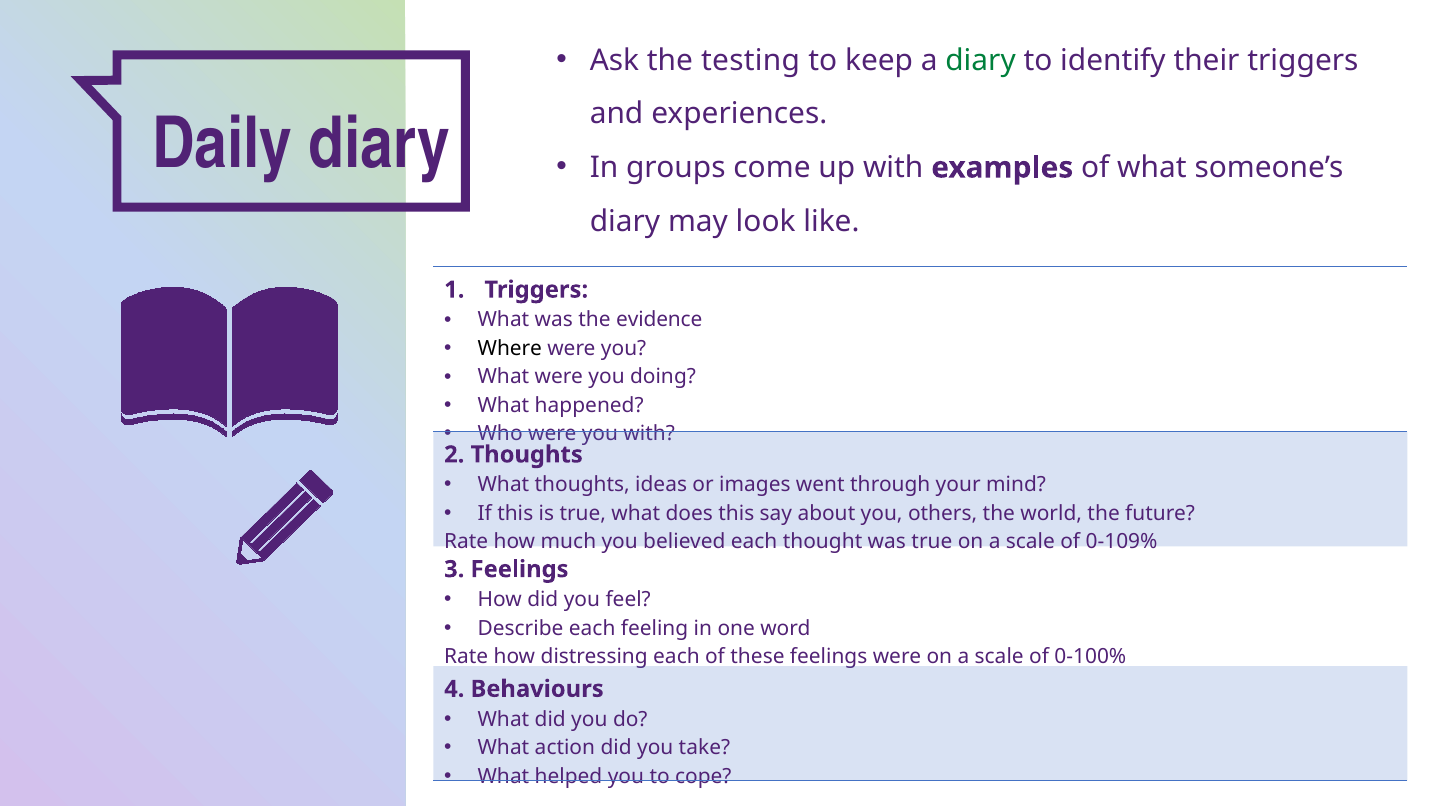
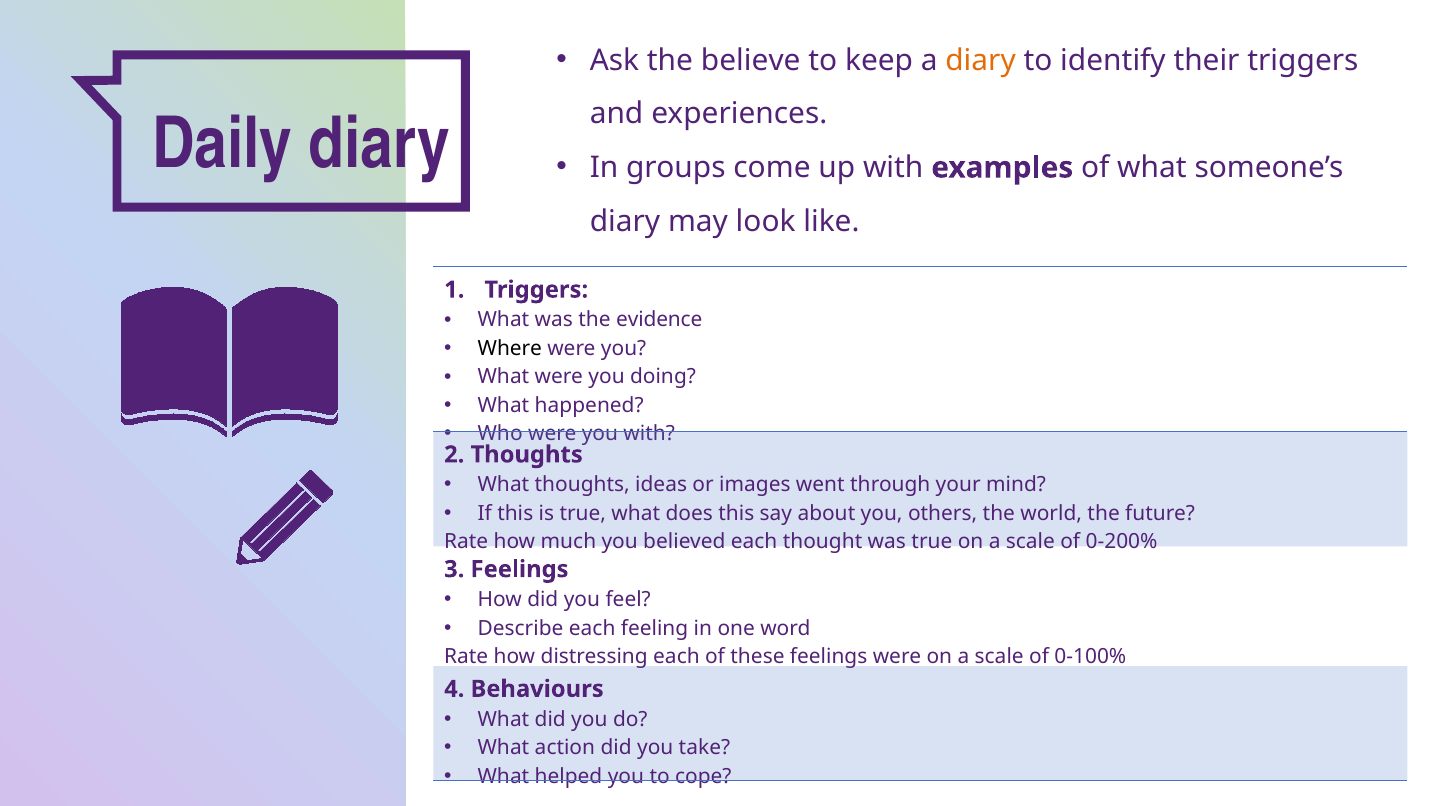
testing: testing -> believe (751, 60)
diary colour: green -> orange (981, 60)
0-109%: 0-109% -> 0-200% (1122, 542)
